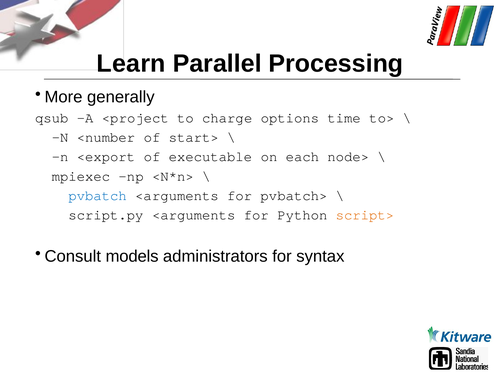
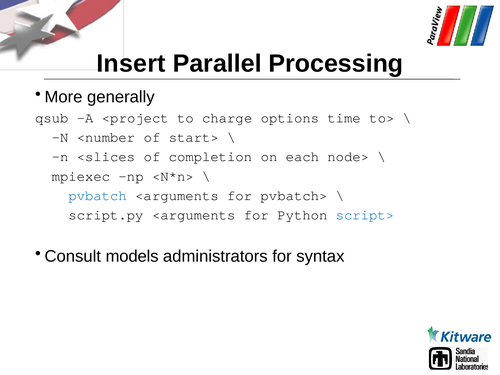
Learn: Learn -> Insert (131, 63)
<export: <export -> <slices (106, 157)
executable: executable -> completion (210, 157)
script> colour: orange -> blue (365, 215)
